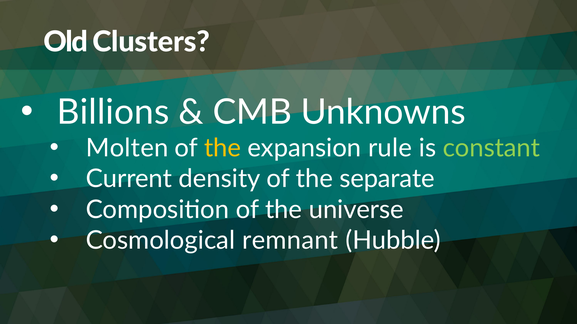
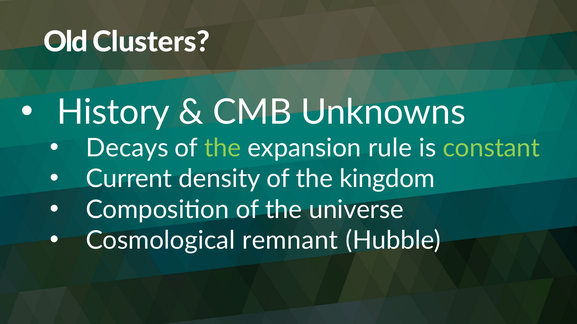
Billions: Billions -> History (113, 113)
Molten: Molten -> Decays (127, 148)
the colour: yellow -> light green (223, 148)
separate: separate -> kingdom (387, 179)
